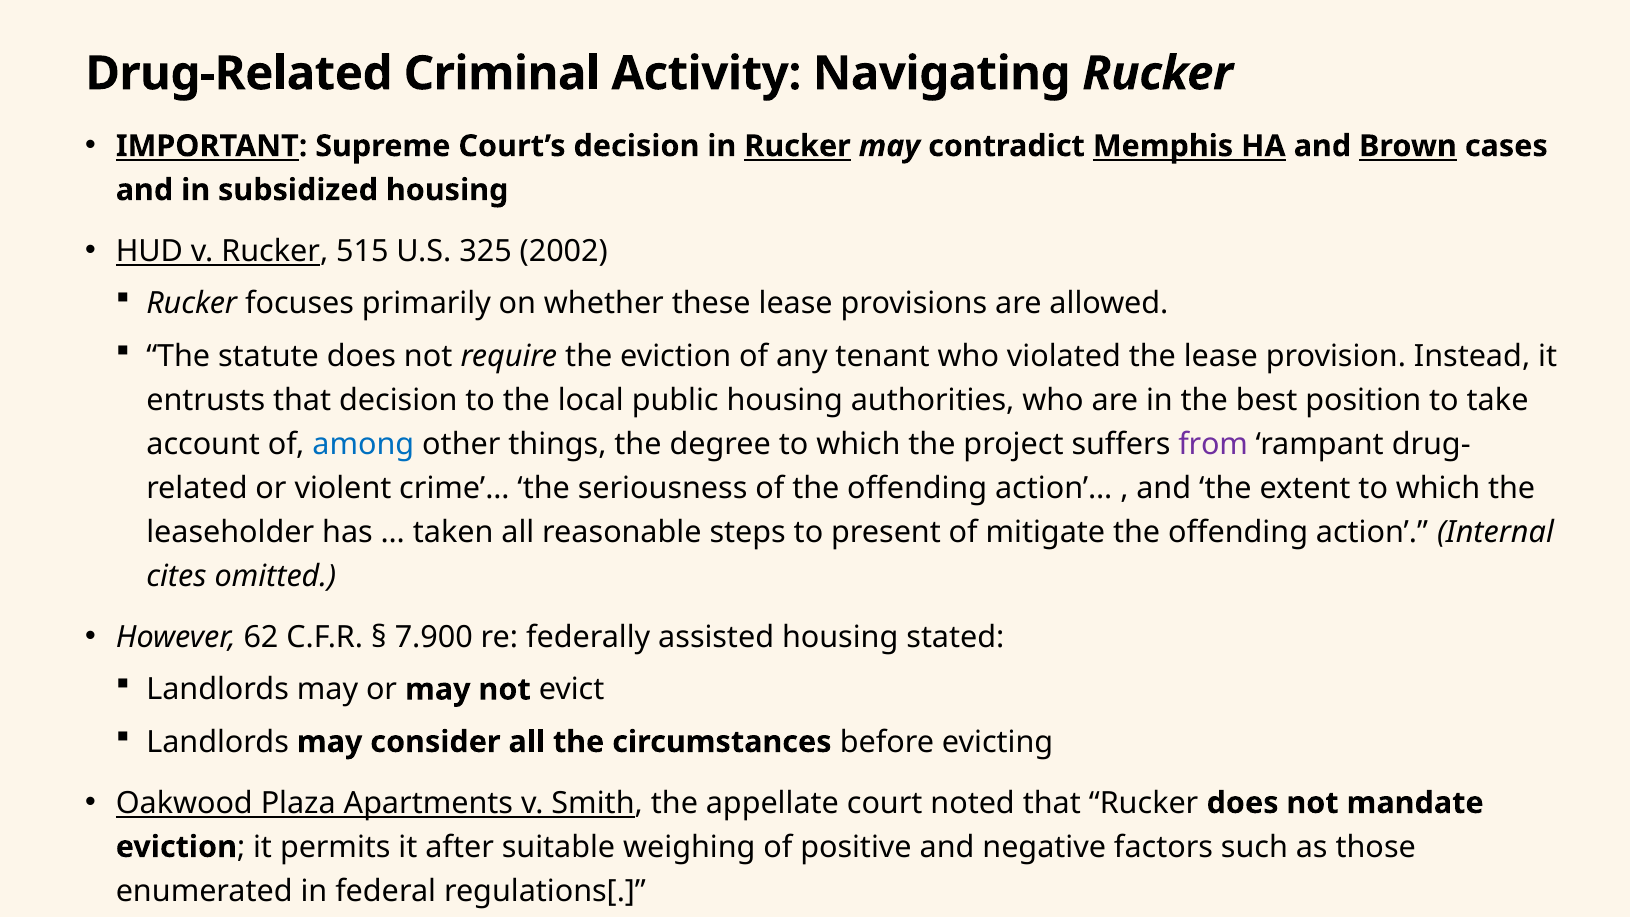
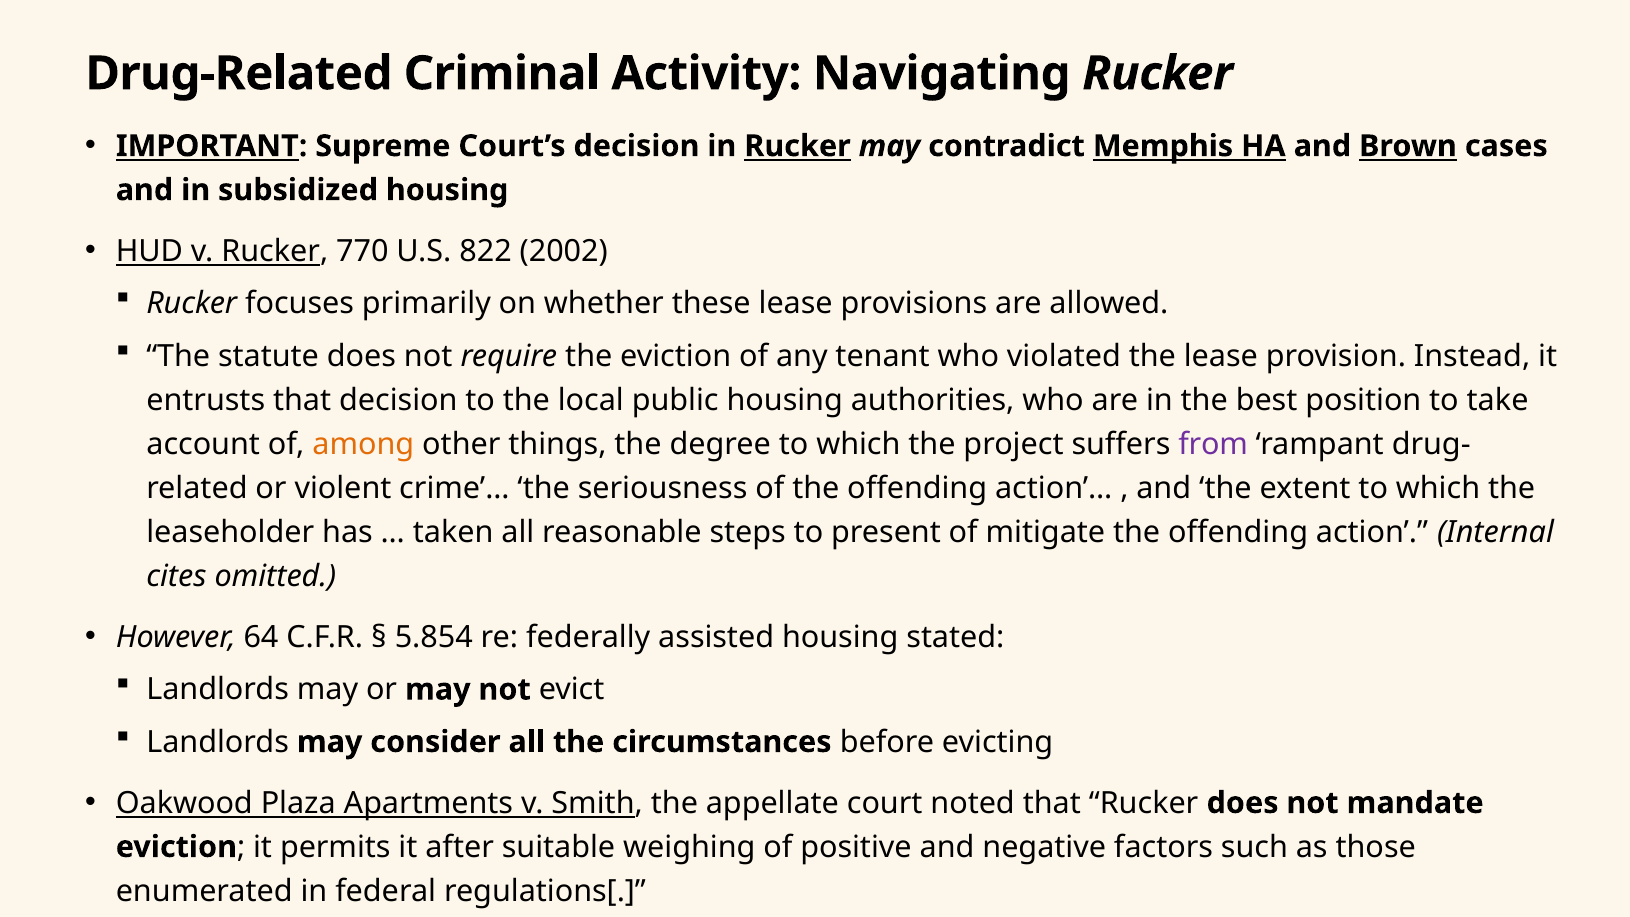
515: 515 -> 770 (362, 251)
325: 325 -> 822 (486, 251)
among colour: blue -> orange (363, 444)
62: 62 -> 64 (261, 637)
7.900: 7.900 -> 5.854 (434, 637)
